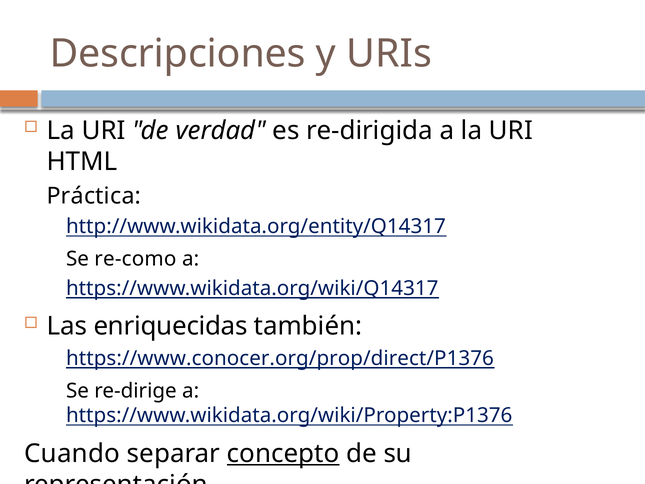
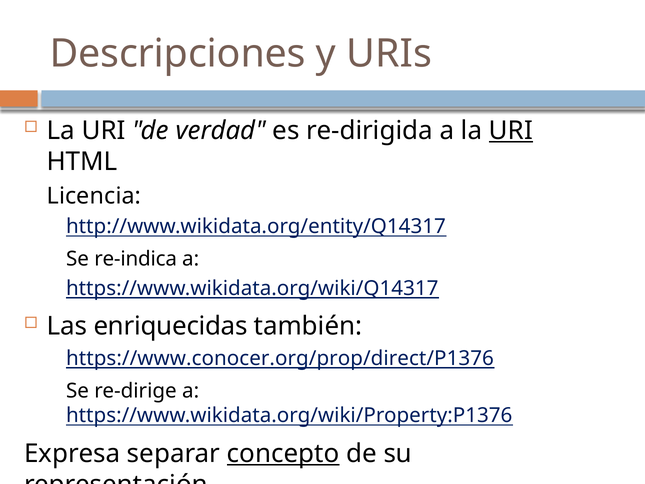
URI underline: none -> present (511, 130)
Práctica: Práctica -> Licencia (94, 196)
re-como: re-como -> re-indica (136, 259)
Cuando: Cuando -> Expresa (72, 453)
